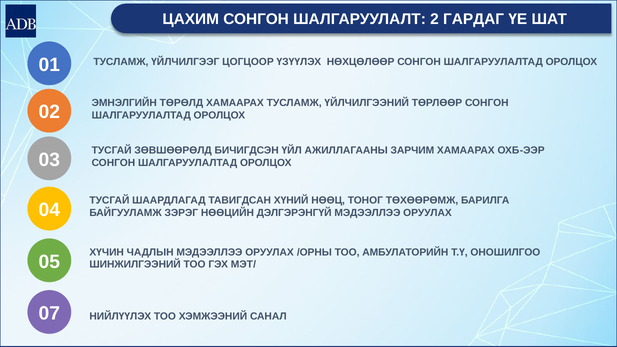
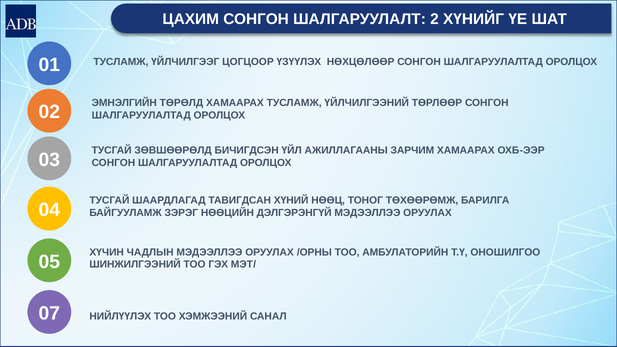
ГАРДАГ: ГАРДАГ -> ХҮНИЙГ (474, 19)
